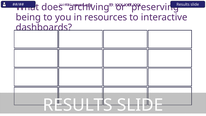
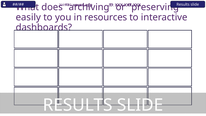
being: being -> easily (28, 17)
